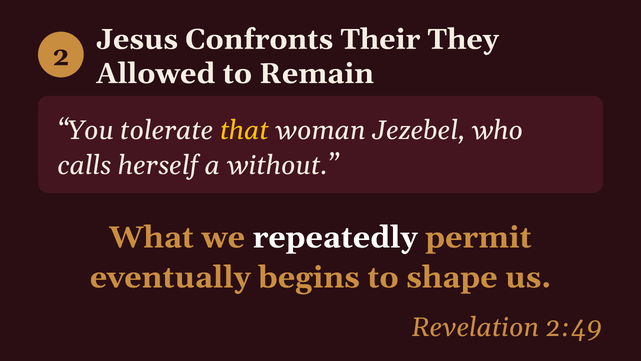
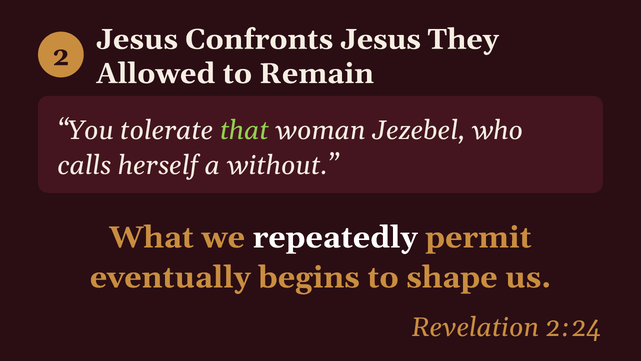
Confronts Their: Their -> Jesus (381, 39)
that colour: yellow -> light green (244, 130)
2:49: 2:49 -> 2:24 (574, 327)
